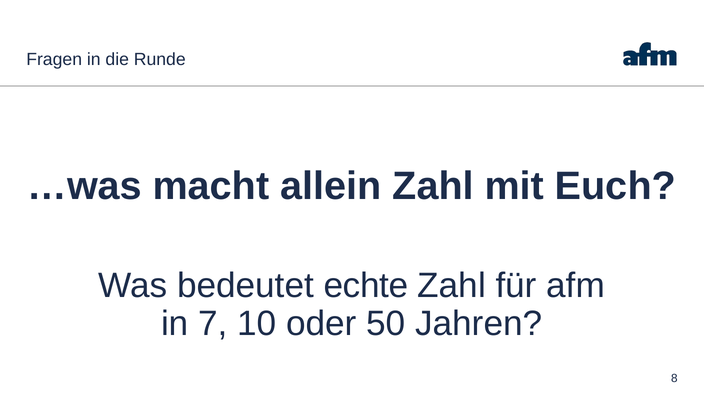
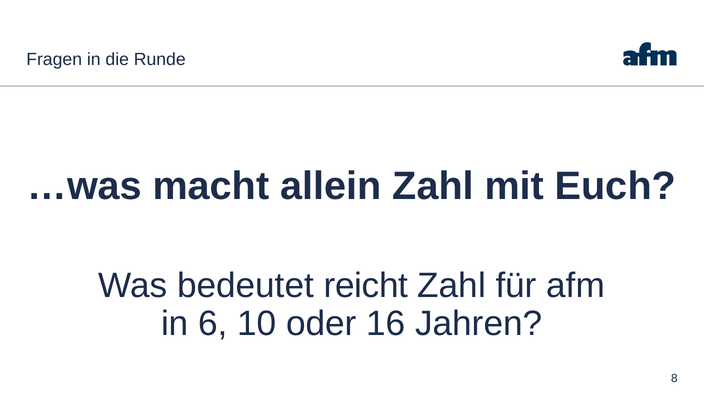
echte: echte -> reicht (366, 286)
7: 7 -> 6 (213, 324)
50: 50 -> 16 (386, 324)
